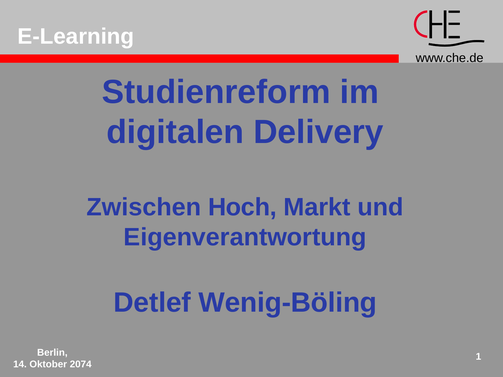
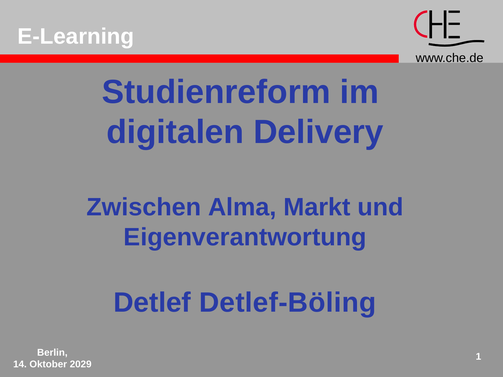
Hoch: Hoch -> Alma (242, 207)
Wenig-Böling: Wenig-Böling -> Detlef-Böling (288, 303)
2074: 2074 -> 2029 (81, 365)
